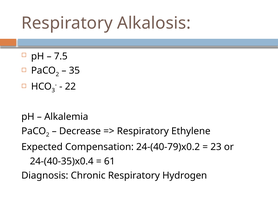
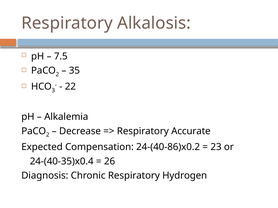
Ethylene: Ethylene -> Accurate (191, 131)
24-(40-79)x0.2: 24-(40-79)x0.2 -> 24-(40-86)x0.2 (168, 147)
61: 61 -> 26 (110, 162)
